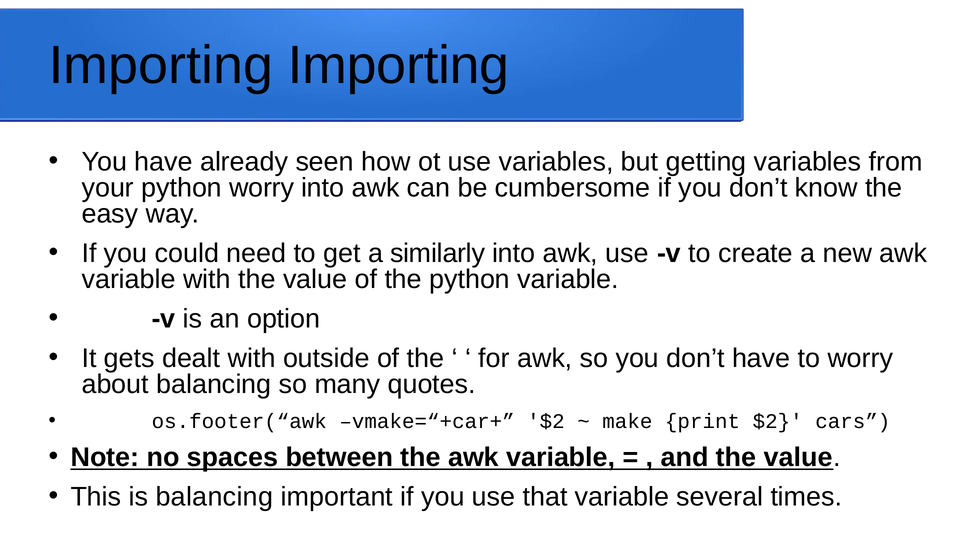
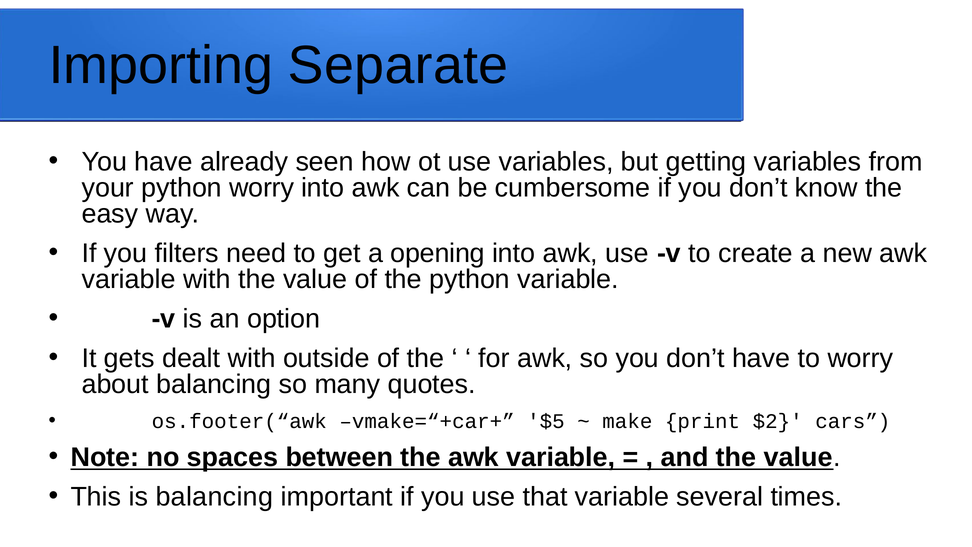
Importing Importing: Importing -> Separate (398, 66)
could: could -> filters (187, 253)
similarly: similarly -> opening (438, 253)
vmake=“+car+ $2: $2 -> $5 (546, 421)
